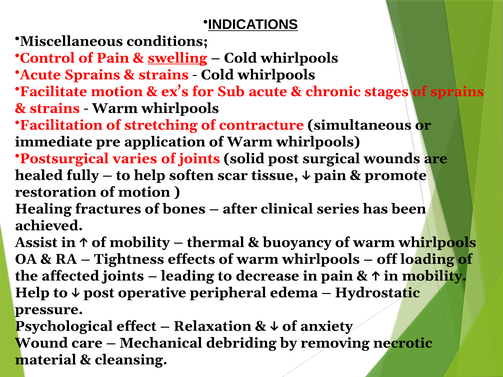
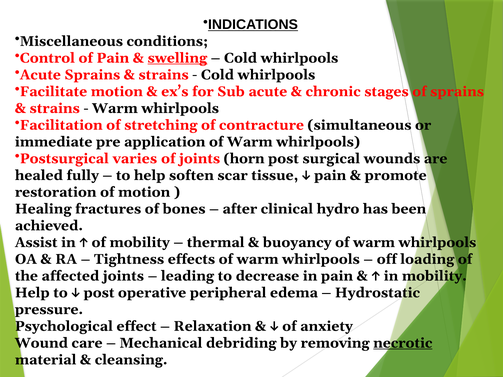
solid: solid -> horn (244, 159)
series: series -> hydro (338, 209)
necrotic underline: none -> present (403, 343)
